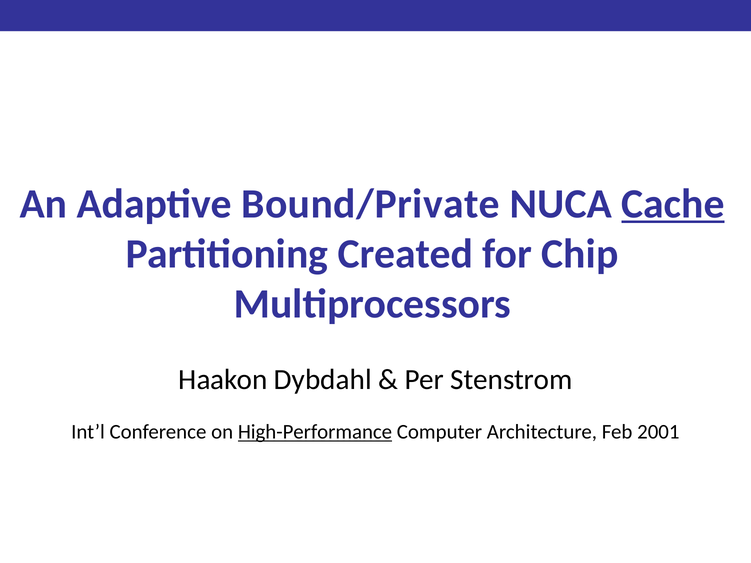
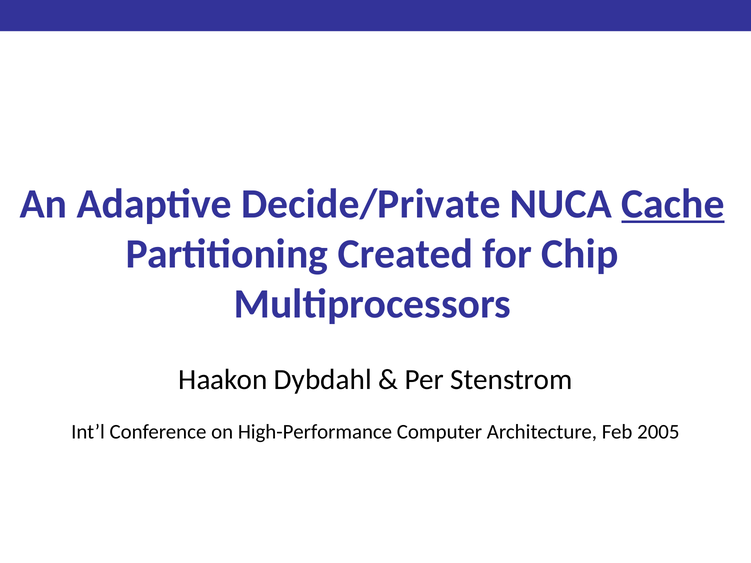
Bound/Private: Bound/Private -> Decide/Private (371, 204)
High-Performance underline: present -> none (315, 432)
2001: 2001 -> 2005 (658, 432)
